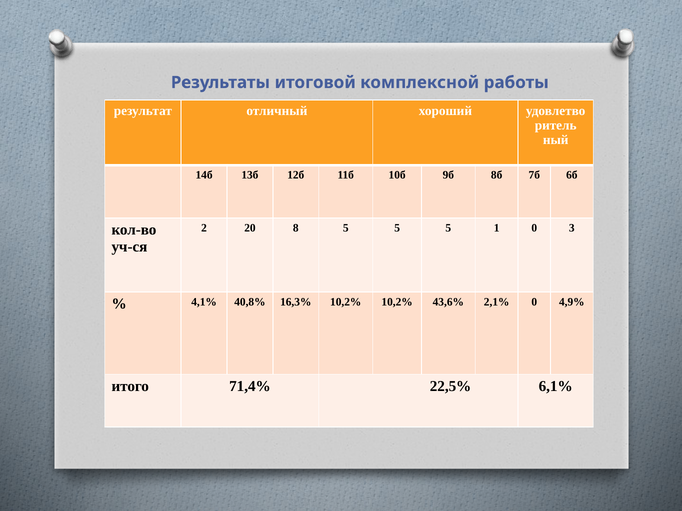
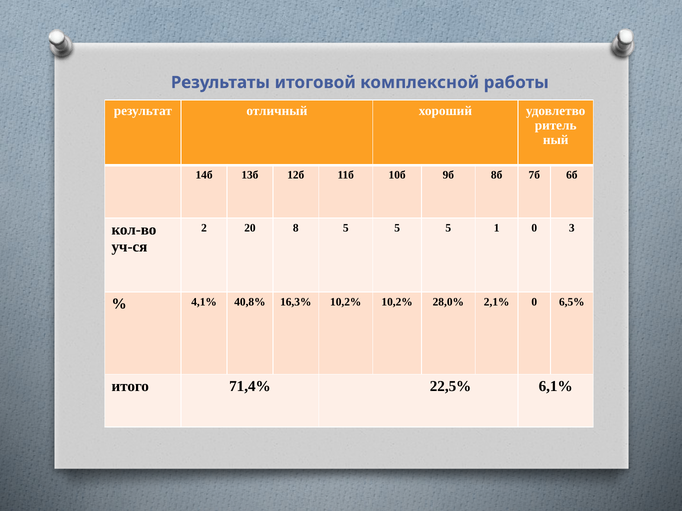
43,6%: 43,6% -> 28,0% (448, 302)
4,9%: 4,9% -> 6,5% (572, 302)
